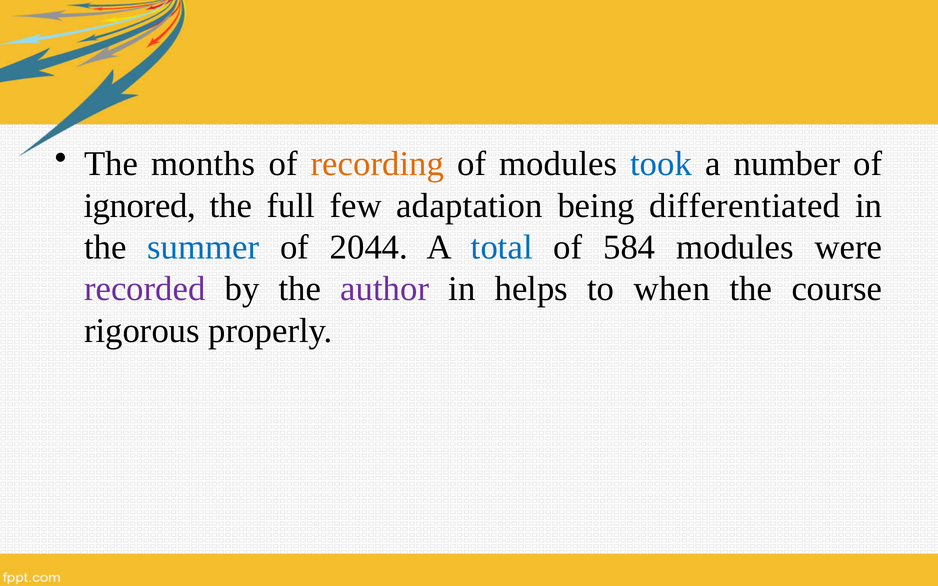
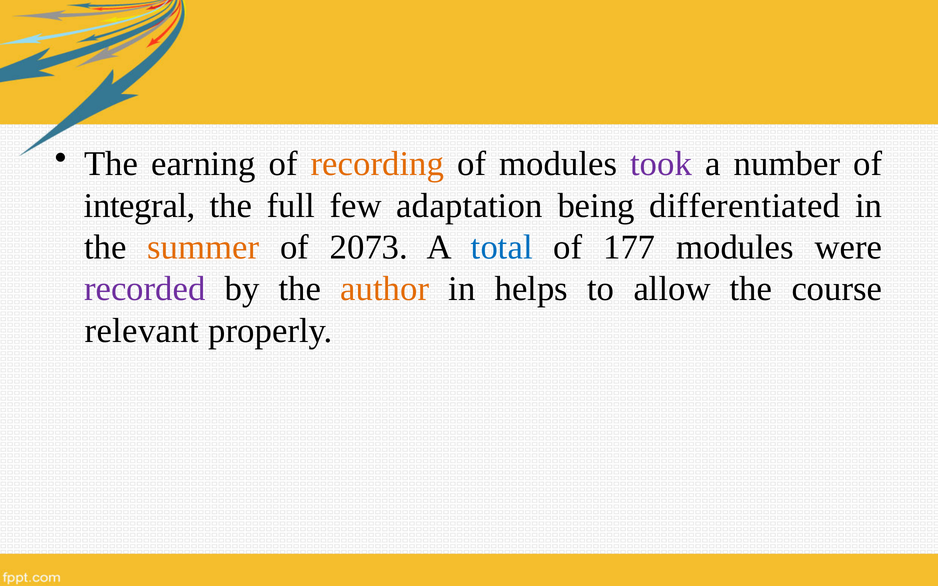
months: months -> earning (203, 164)
took colour: blue -> purple (661, 164)
ignored: ignored -> integral (140, 206)
summer colour: blue -> orange (203, 247)
2044: 2044 -> 2073 (369, 247)
584: 584 -> 177 (629, 247)
author colour: purple -> orange (385, 289)
when: when -> allow (672, 289)
rigorous: rigorous -> relevant (142, 331)
